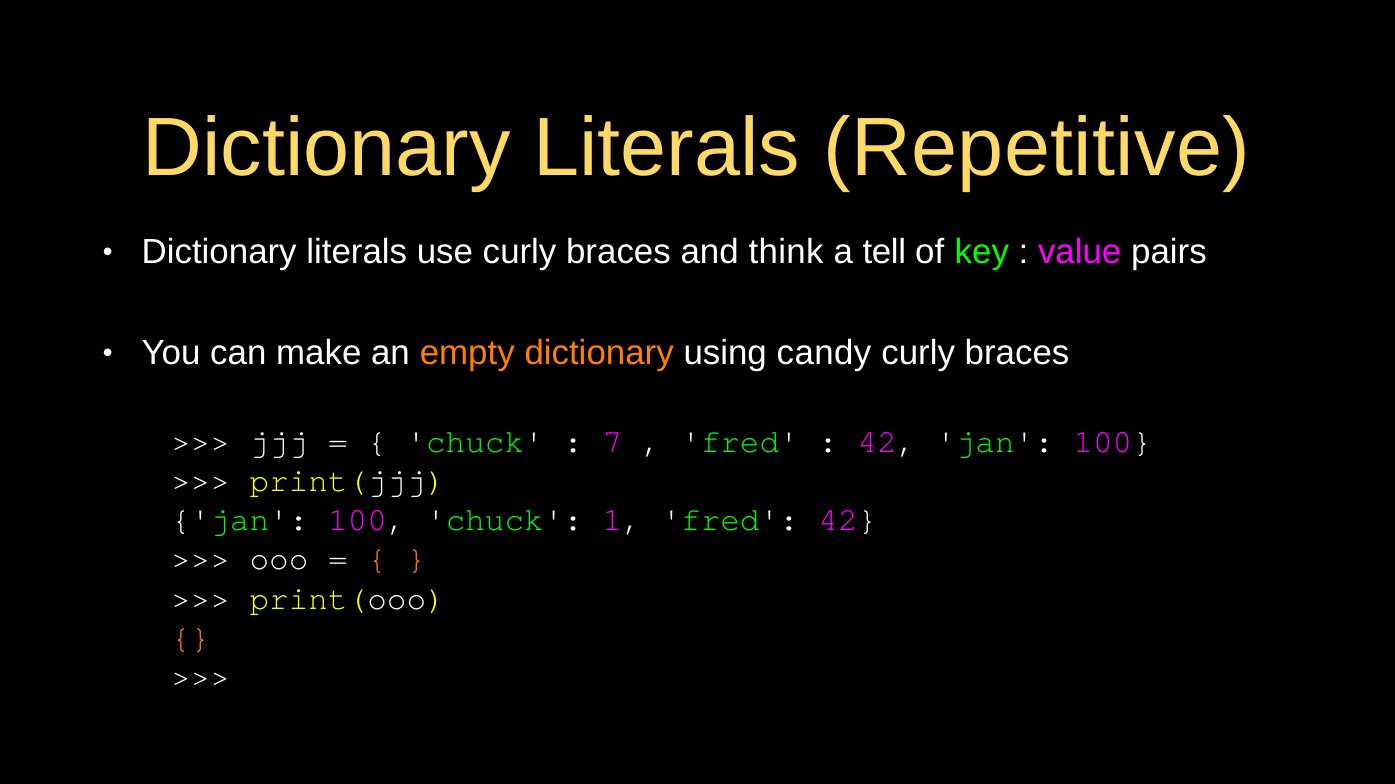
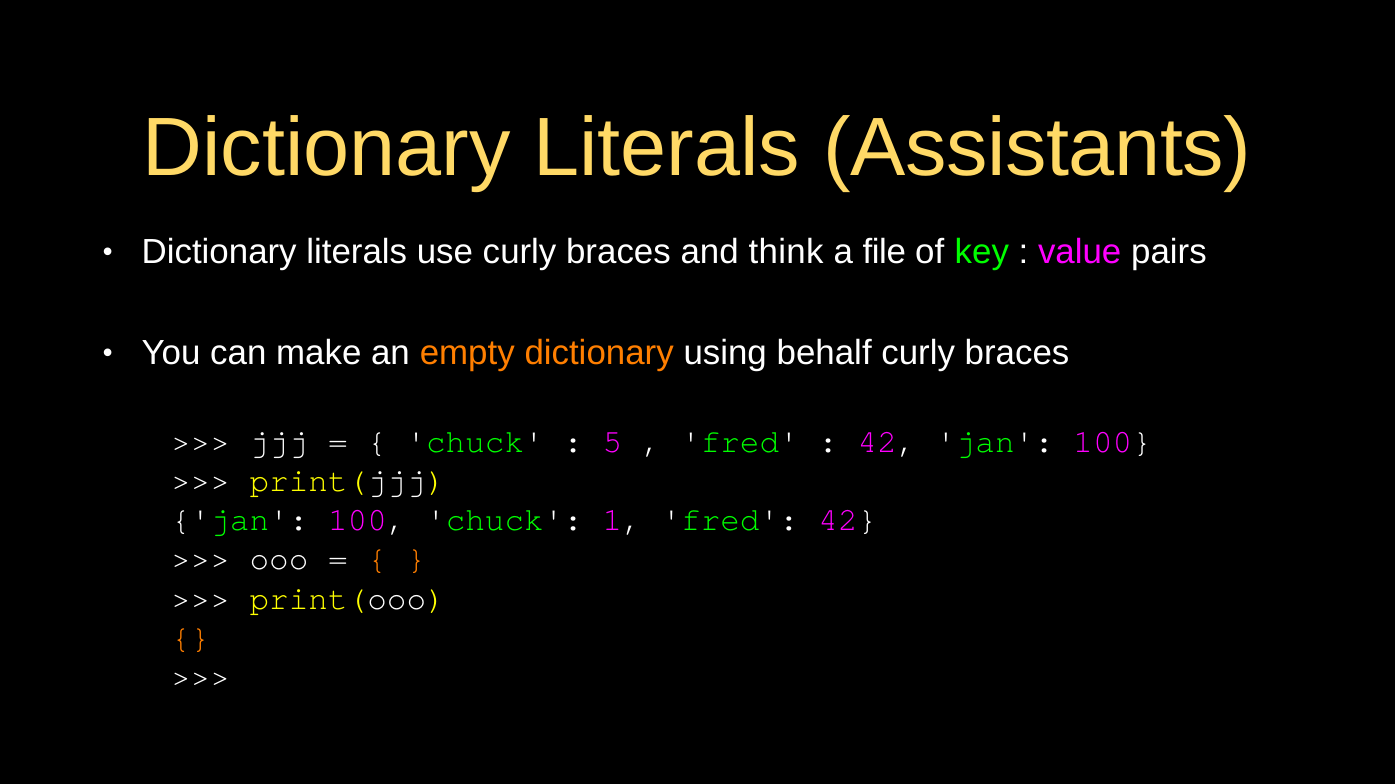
Repetitive: Repetitive -> Assistants (1037, 149)
tell: tell -> file (884, 252)
candy: candy -> behalf (824, 353)
7: 7 -> 5 (612, 442)
